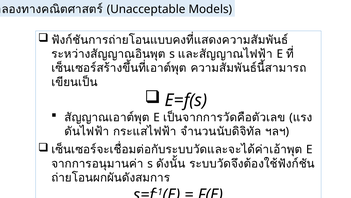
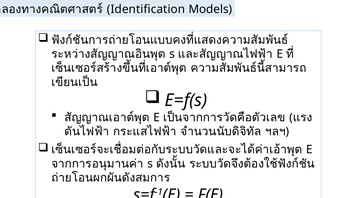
Unacceptable: Unacceptable -> Identification (146, 9)
